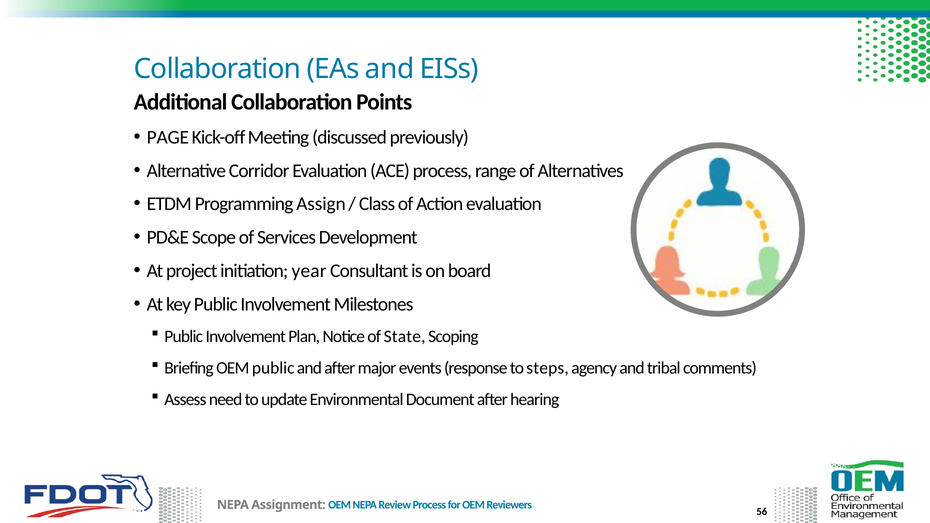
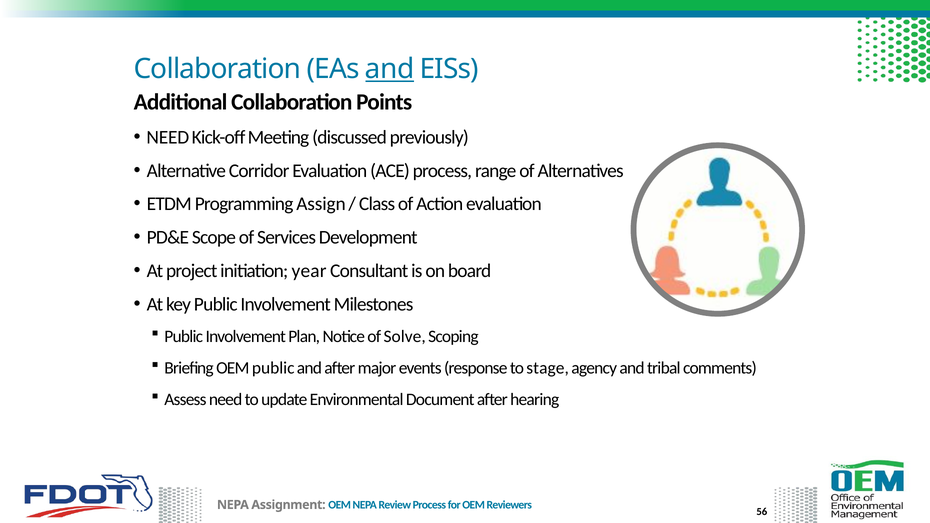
and underline: none -> present (390, 69)
PAGE: PAGE -> NEED (168, 137)
State: State -> Solve (405, 337)
steps: steps -> stage (548, 368)
